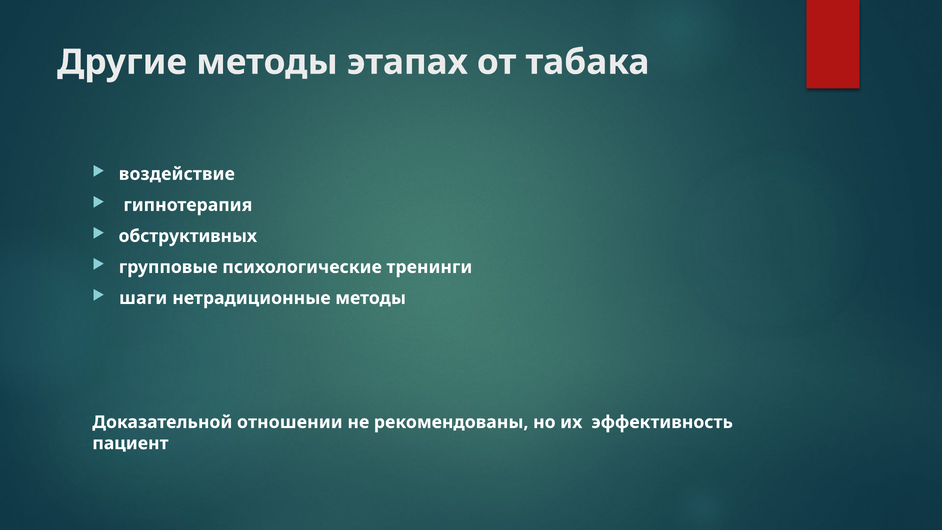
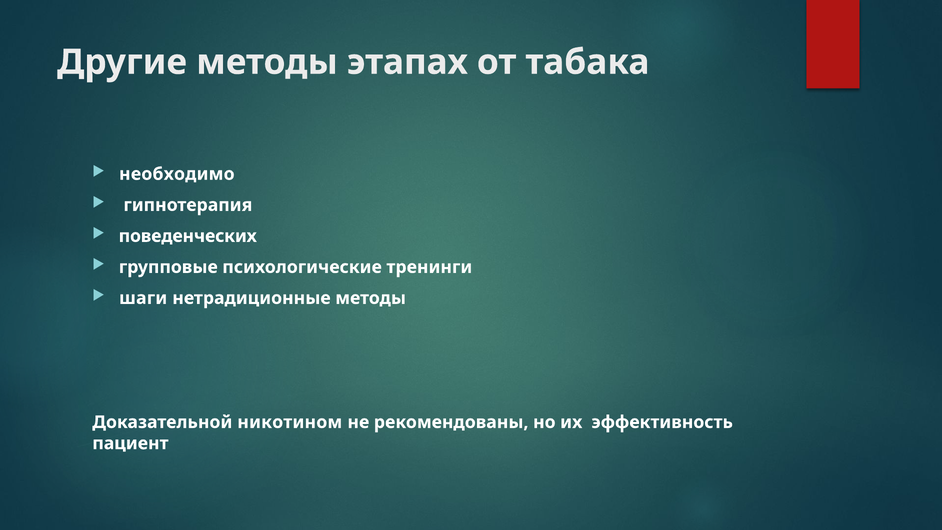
воздействие: воздействие -> необходимо (177, 174)
обструктивных: обструктивных -> поведенческих (188, 236)
отношении: отношении -> никотином (290, 422)
